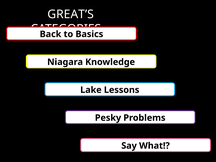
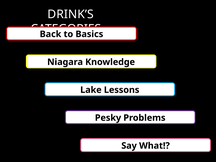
GREAT’S: GREAT’S -> DRINK’S (71, 14)
